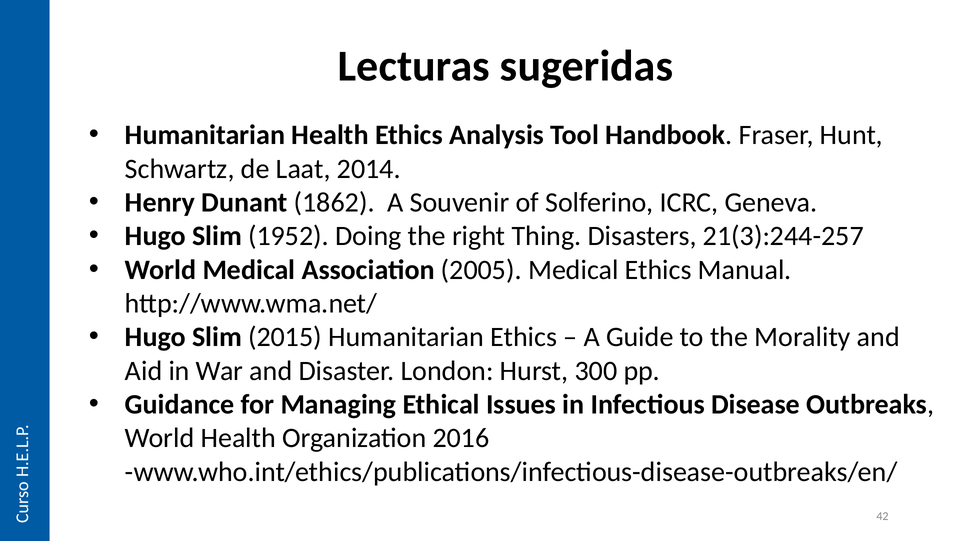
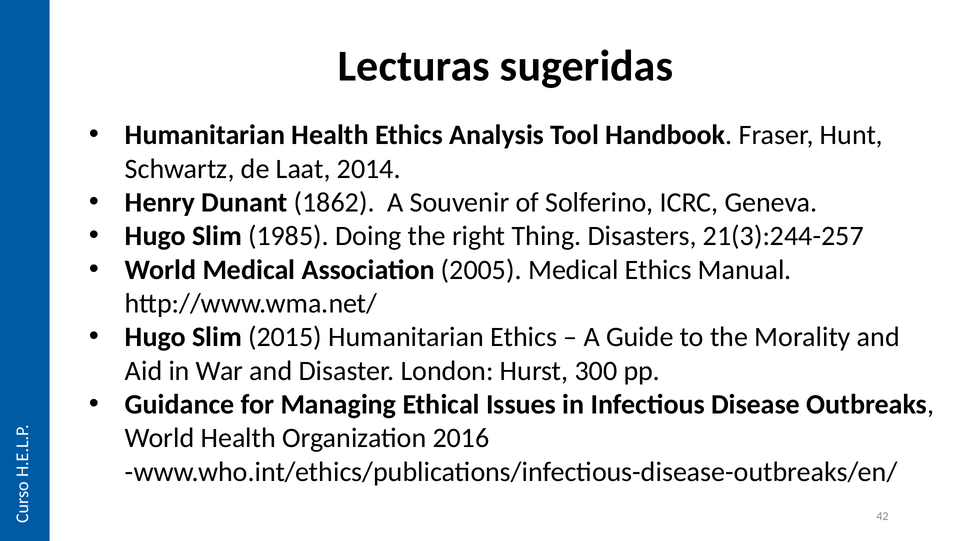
1952: 1952 -> 1985 (289, 236)
